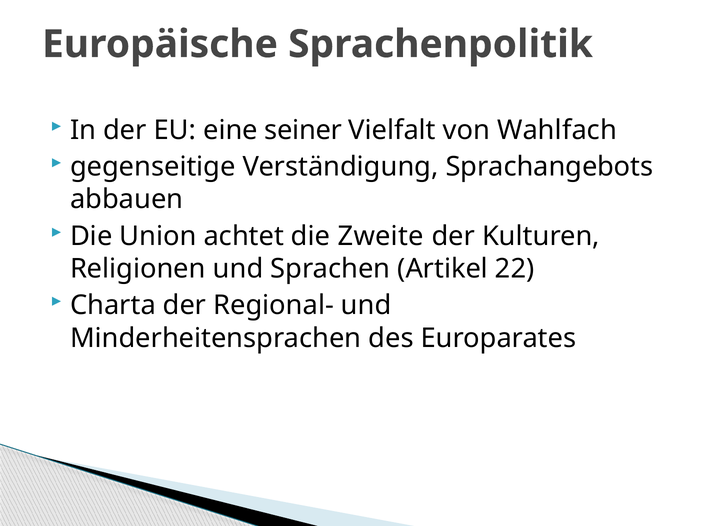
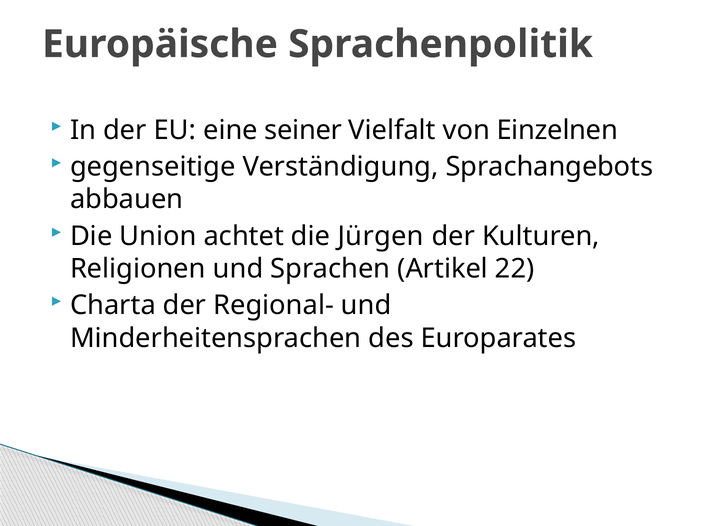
Wahlfach: Wahlfach -> Einzelnen (557, 130)
Zweite: Zweite -> Jürgen (381, 236)
